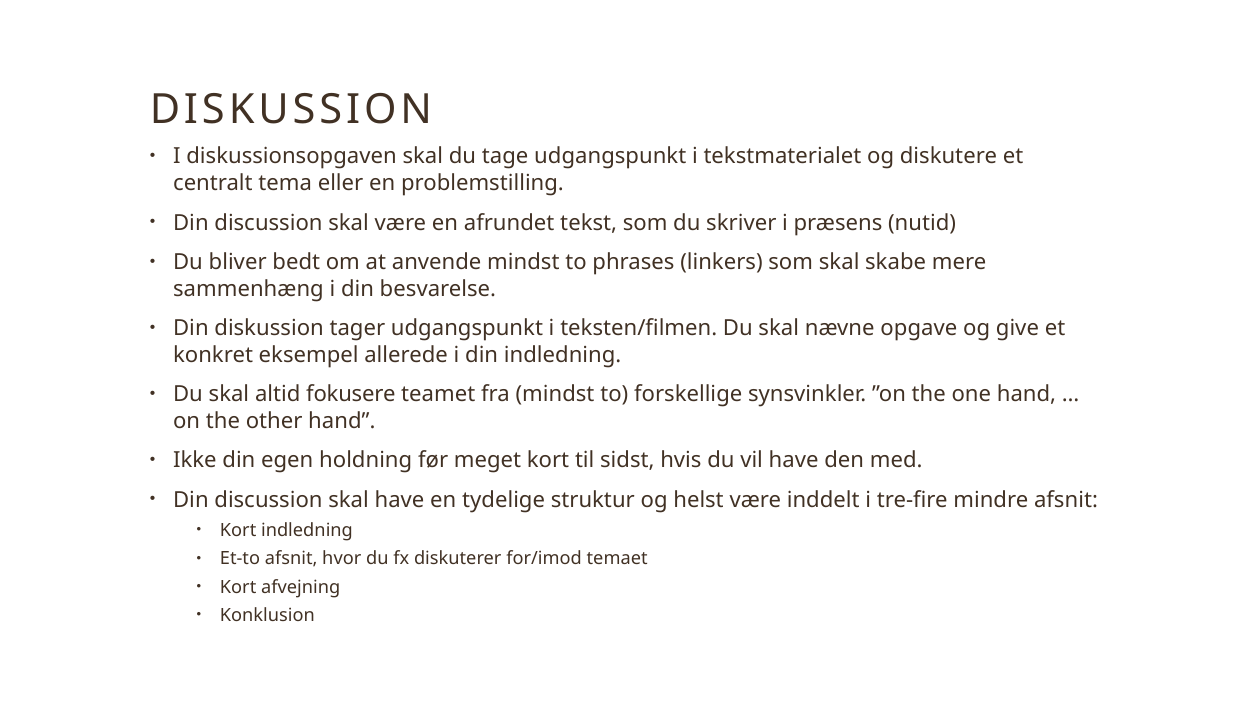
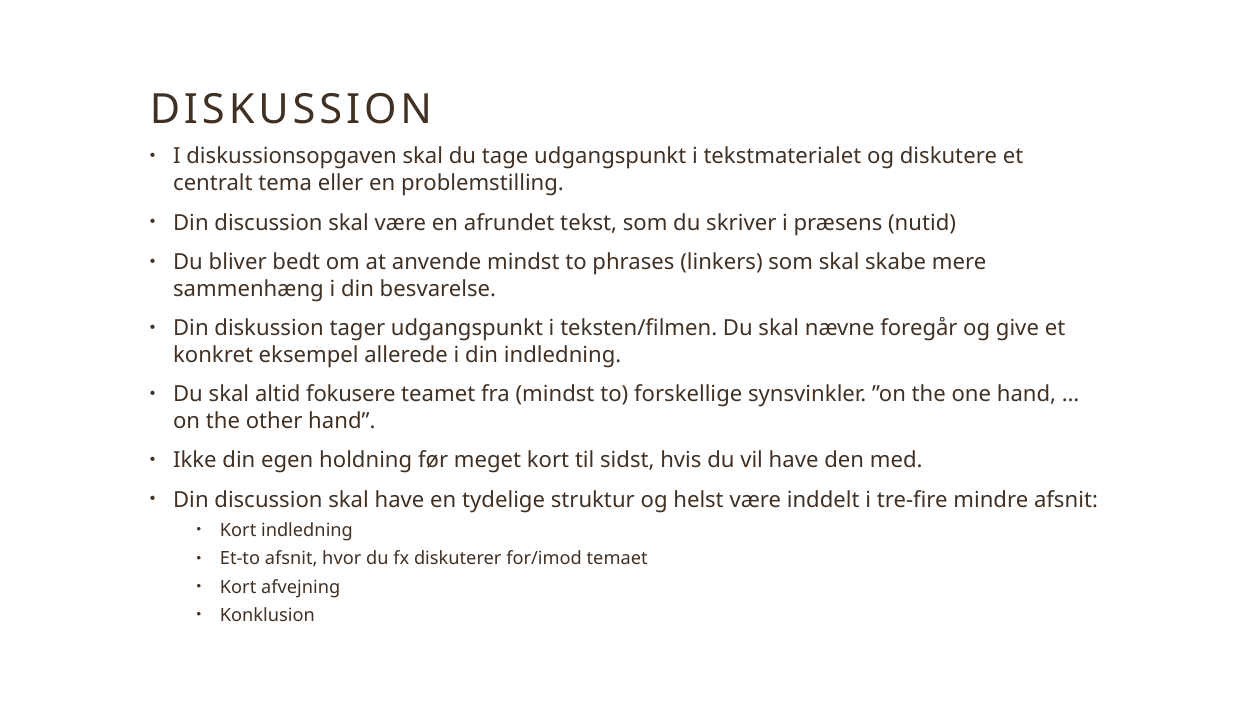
opgave: opgave -> foregår (919, 328)
